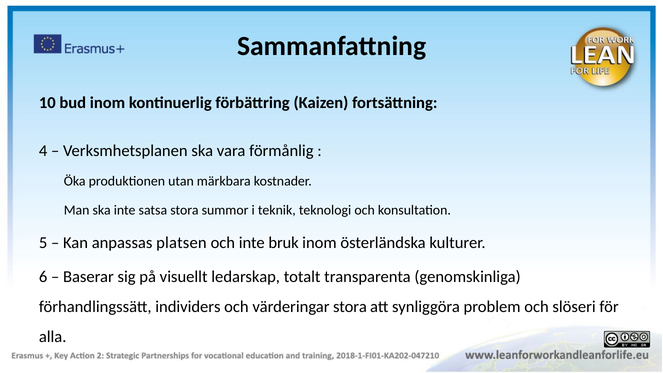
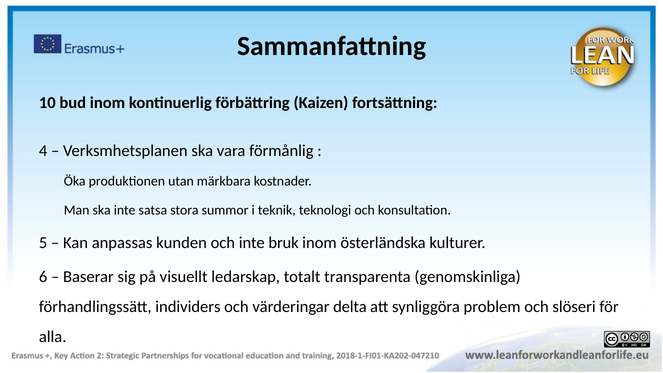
platsen: platsen -> kunden (181, 243)
värderingar stora: stora -> delta (350, 307)
